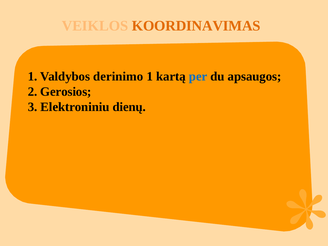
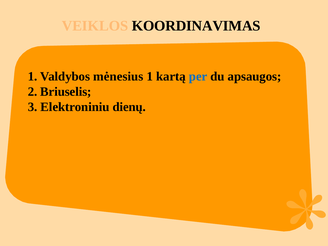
KOORDINAVIMAS colour: orange -> black (196, 26)
derinimo: derinimo -> mėnesius (118, 76)
Gerosios: Gerosios -> Briuselis (66, 92)
